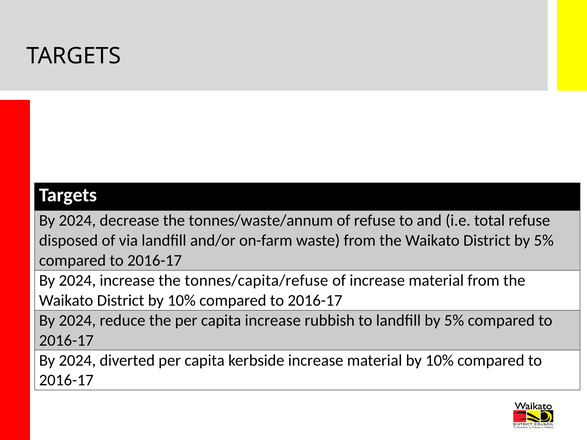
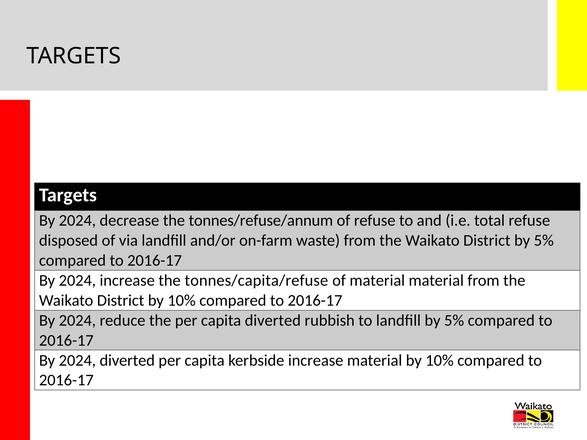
tonnes/waste/annum: tonnes/waste/annum -> tonnes/refuse/annum (261, 221)
of increase: increase -> material (377, 281)
capita increase: increase -> diverted (273, 321)
